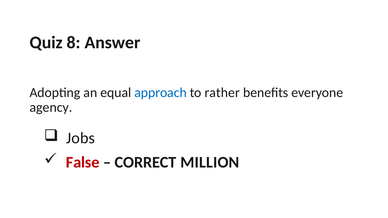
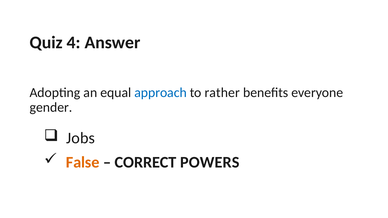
8: 8 -> 4 (74, 43)
agency: agency -> gender (51, 108)
False colour: red -> orange (83, 163)
MILLION: MILLION -> POWERS (210, 163)
